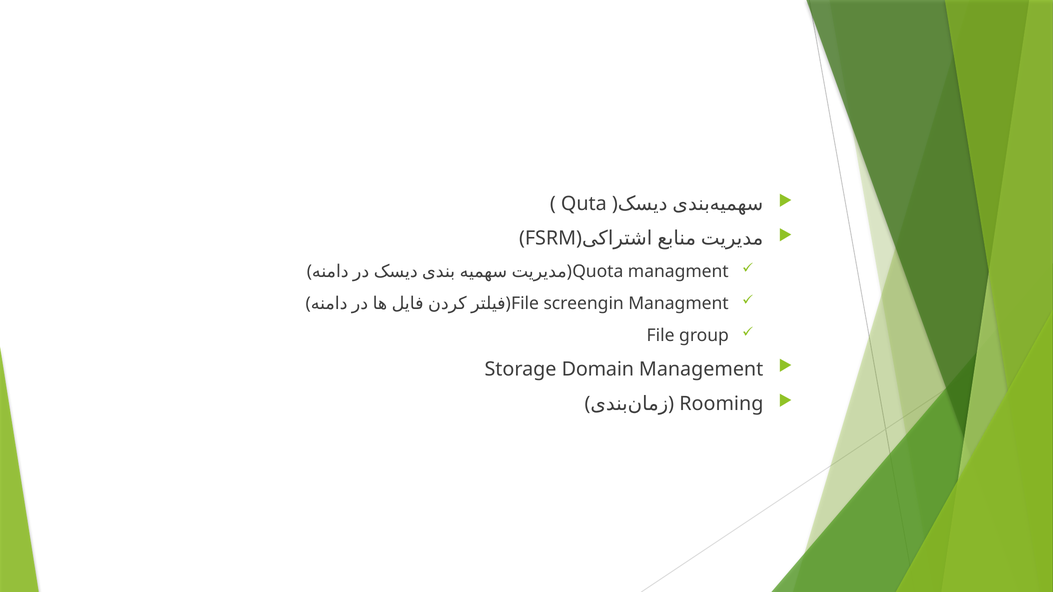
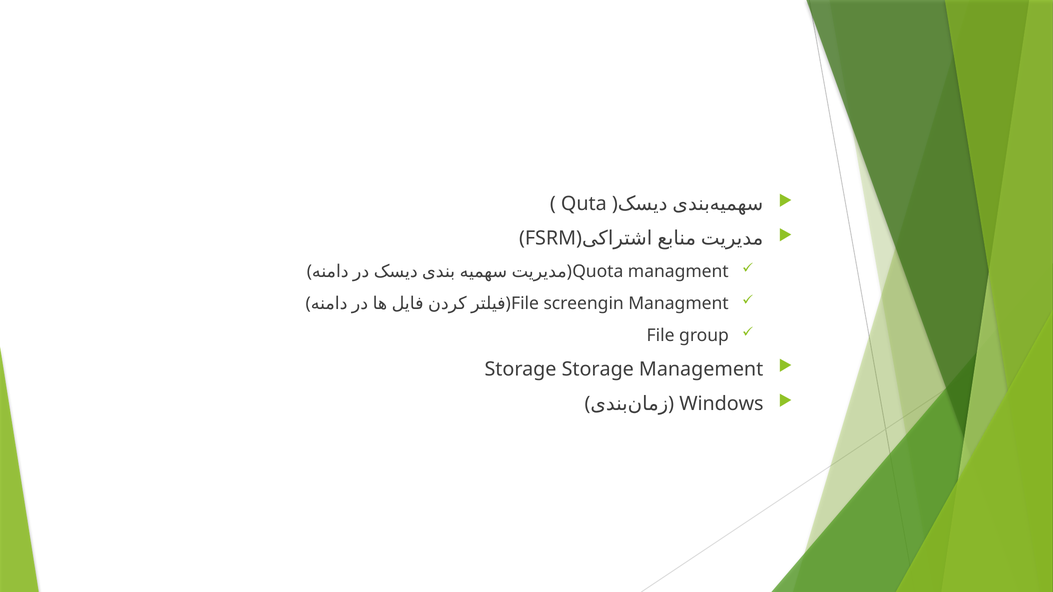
Storage Domain: Domain -> Storage (598, 369)
Rooming: Rooming -> Windows (721, 404)
